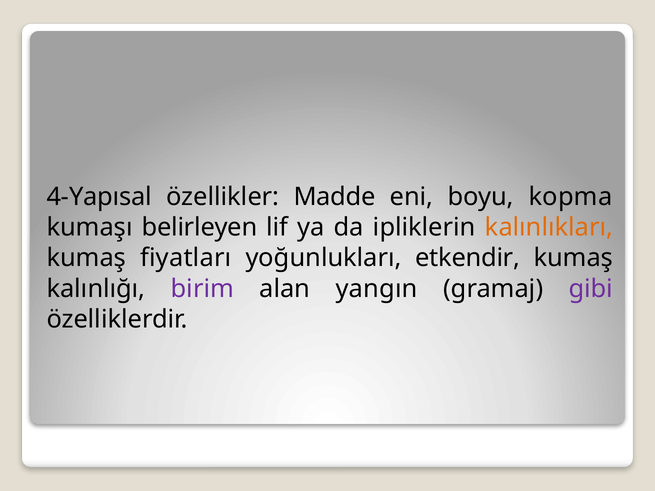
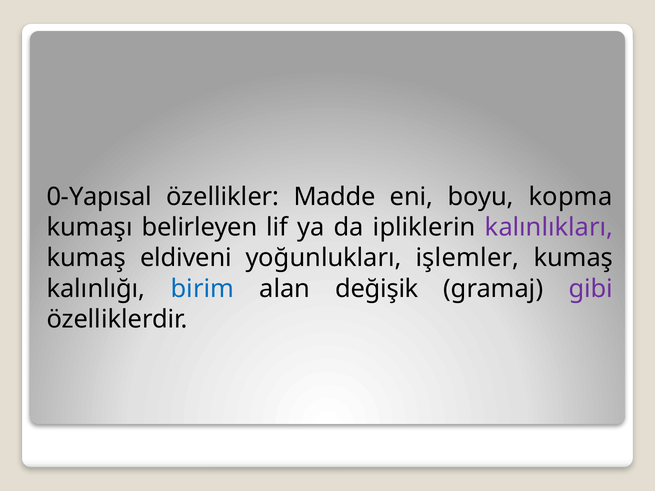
4-Yapısal: 4-Yapısal -> 0-Yapısal (99, 197)
kalınlıkları colour: orange -> purple (549, 228)
fiyatları: fiyatları -> eldiveni (186, 258)
etkendir: etkendir -> işlemler (467, 258)
birim colour: purple -> blue (202, 289)
yangın: yangın -> değişik (377, 289)
